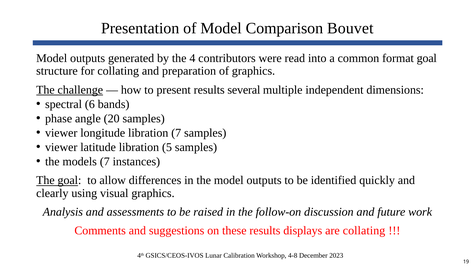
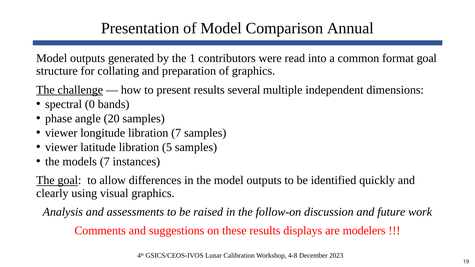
Bouvet: Bouvet -> Annual (350, 28)
4: 4 -> 1 (192, 58)
6: 6 -> 0 (90, 104)
are collating: collating -> modelers (364, 231)
